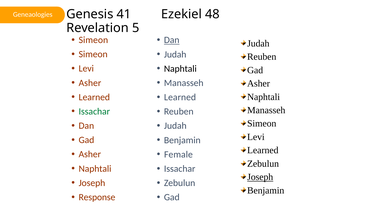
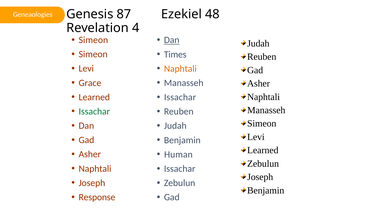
41: 41 -> 87 (124, 14)
5: 5 -> 4 (136, 28)
Judah: Judah -> Times (175, 54)
Naphtali colour: black -> orange (180, 69)
Asher: Asher -> Grace (90, 83)
Learned: Learned -> Issachar (180, 97)
Female: Female -> Human (178, 154)
Joseph underline: present -> none (260, 177)
